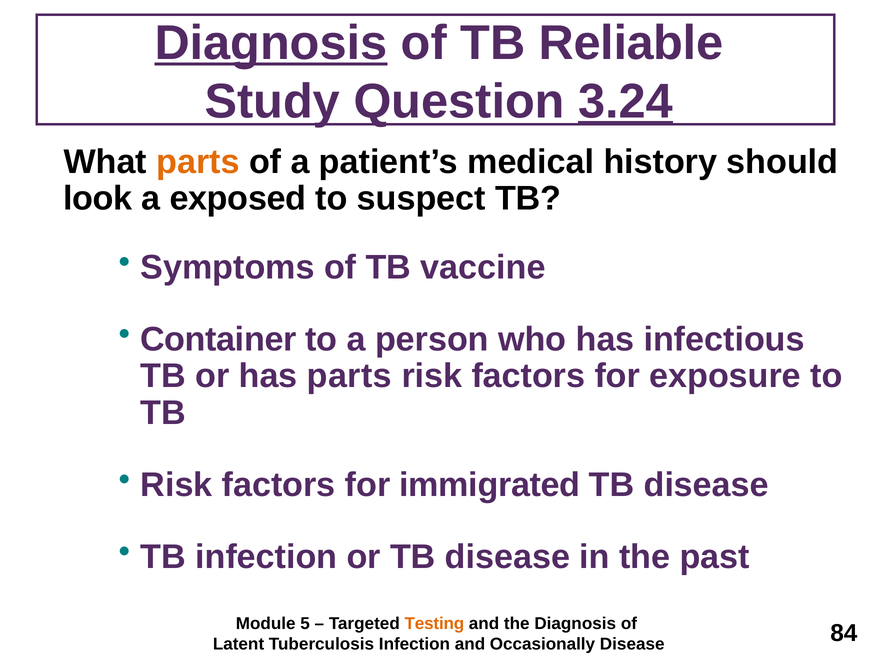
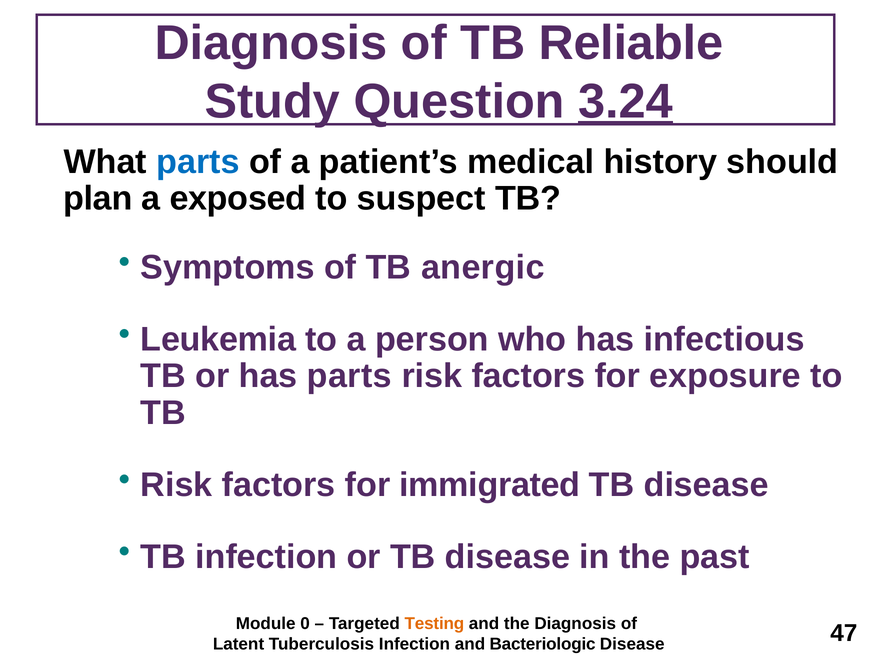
Diagnosis underline: present -> none (271, 43)
parts colour: orange -> blue (198, 162)
look: look -> plan (98, 199)
vaccine: vaccine -> anergic (483, 267)
Container: Container -> Leukemia (218, 339)
5: 5 -> 0 (305, 623)
Occasionally: Occasionally -> Bacteriologic (543, 644)
84: 84 -> 47 (844, 633)
